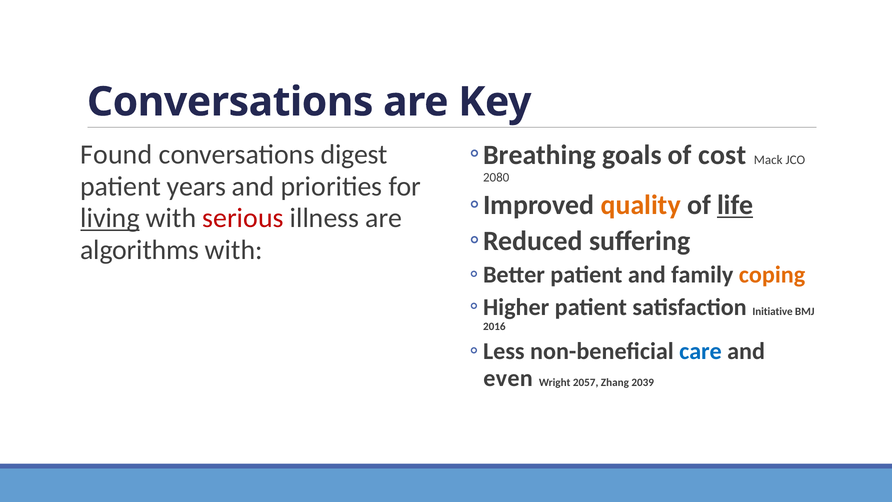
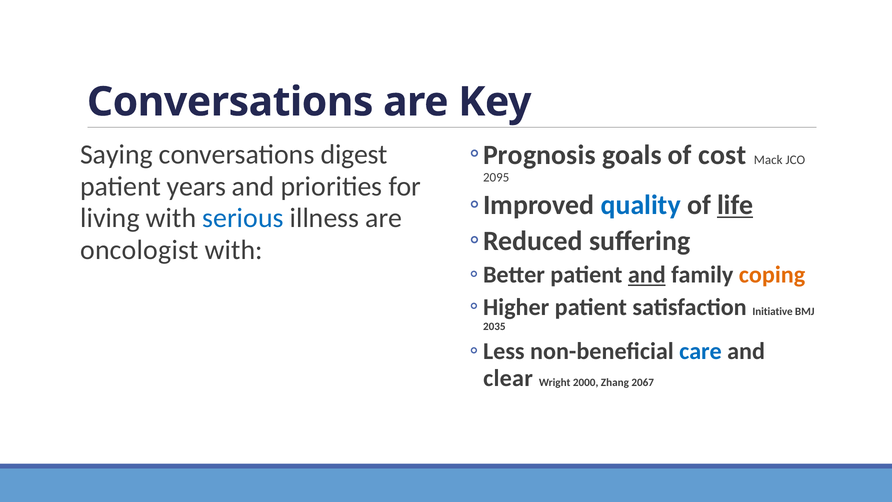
Breathing: Breathing -> Prognosis (539, 155)
Found: Found -> Saying (117, 155)
2080: 2080 -> 2095 (496, 177)
quality colour: orange -> blue (641, 205)
living underline: present -> none (110, 218)
serious colour: red -> blue (243, 218)
algorithms: algorithms -> oncologist (139, 250)
and underline: none -> present (647, 275)
2016: 2016 -> 2035 (494, 326)
even: even -> clear (508, 378)
2057: 2057 -> 2000 (586, 382)
2039: 2039 -> 2067 (643, 382)
